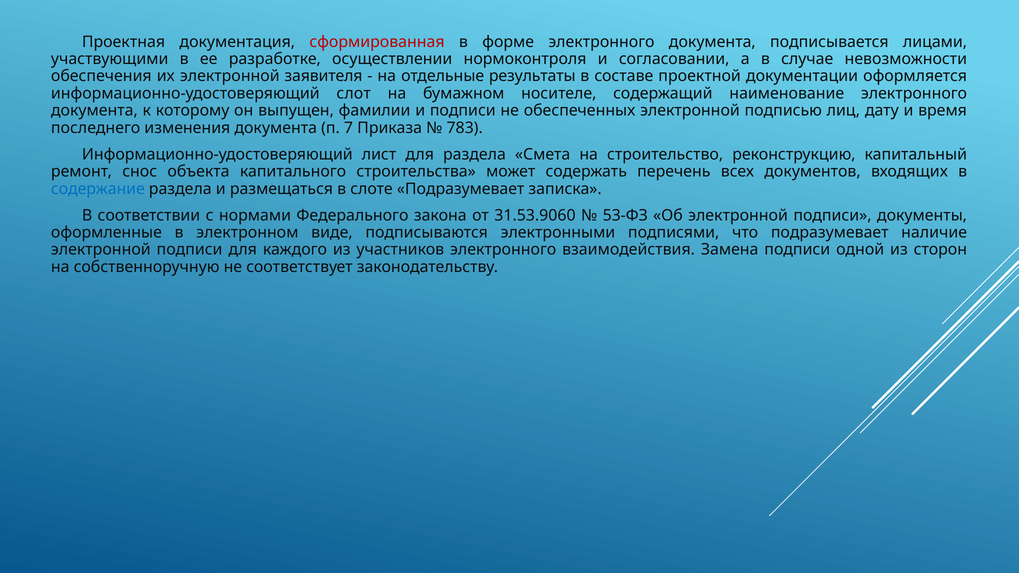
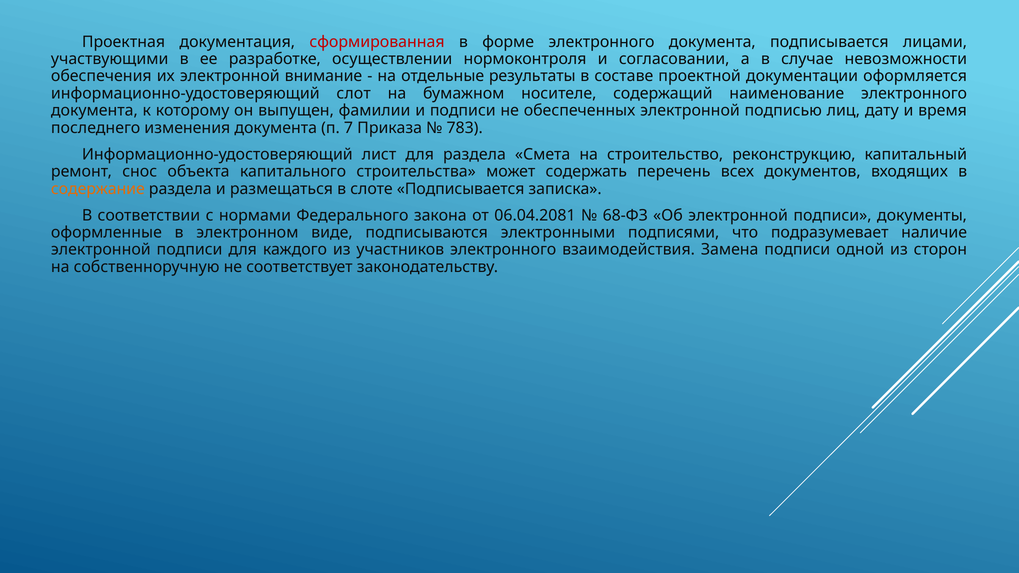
заявителя: заявителя -> внимание (323, 76)
содержание colour: blue -> orange (98, 189)
слоте Подразумевает: Подразумевает -> Подписывается (461, 189)
31.53.9060: 31.53.9060 -> 06.04.2081 (535, 215)
53-ФЗ: 53-ФЗ -> 68-ФЗ (625, 215)
